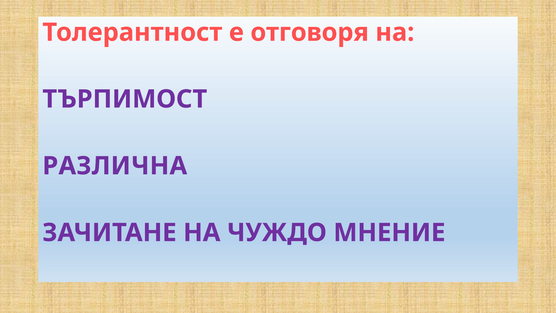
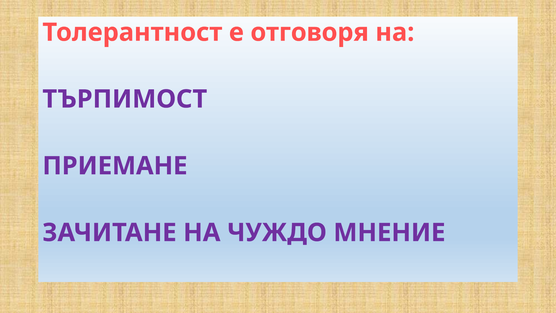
РАЗЛИЧНА: РАЗЛИЧНА -> ПРИЕМАНЕ (115, 166)
